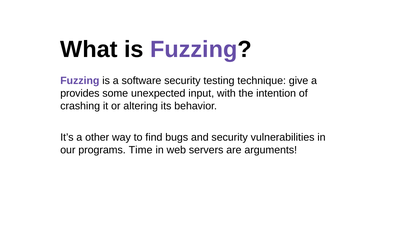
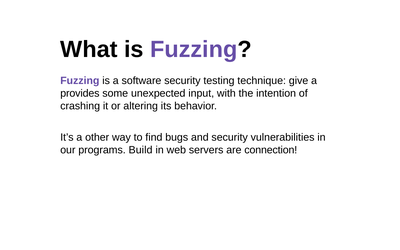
Time: Time -> Build (141, 150)
arguments: arguments -> connection (271, 150)
